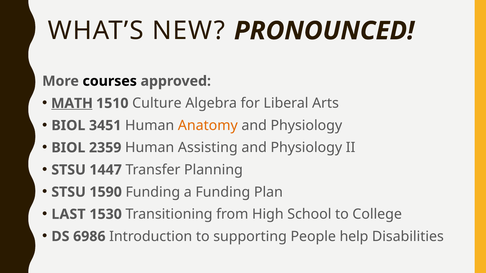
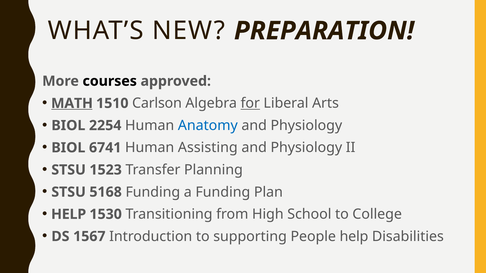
PRONOUNCED: PRONOUNCED -> PREPARATION (324, 31)
Culture: Culture -> Carlson (157, 103)
for underline: none -> present (250, 103)
3451: 3451 -> 2254 (105, 126)
Anatomy colour: orange -> blue (208, 126)
2359: 2359 -> 6741 (105, 148)
1447: 1447 -> 1523 (106, 170)
1590: 1590 -> 5168 (106, 192)
LAST: LAST -> HELP (69, 214)
6986: 6986 -> 1567 (89, 237)
